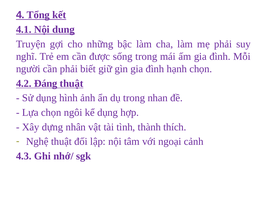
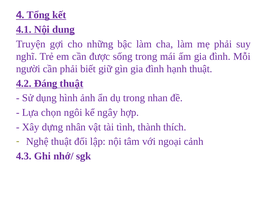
hạnh chọn: chọn -> thuật (201, 69)
kể dụng: dụng -> ngây (108, 113)
